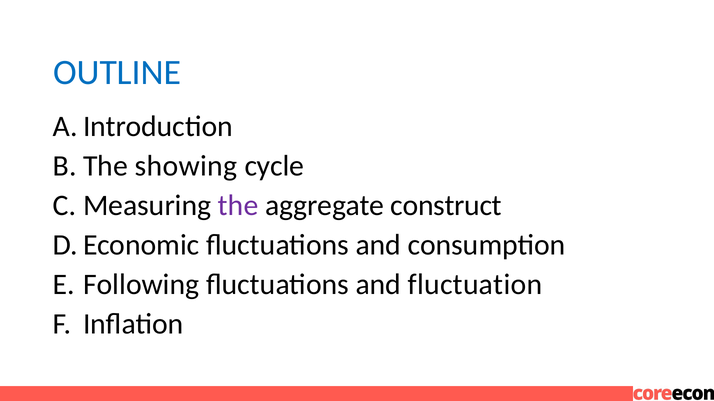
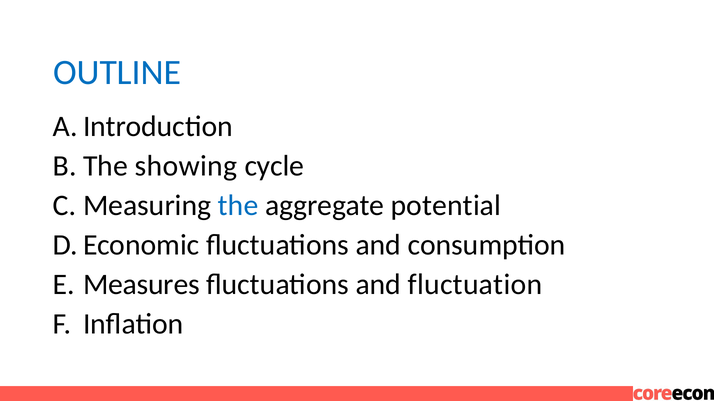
the colour: purple -> blue (238, 206)
construct: construct -> potential (446, 206)
Following: Following -> Measures (141, 285)
